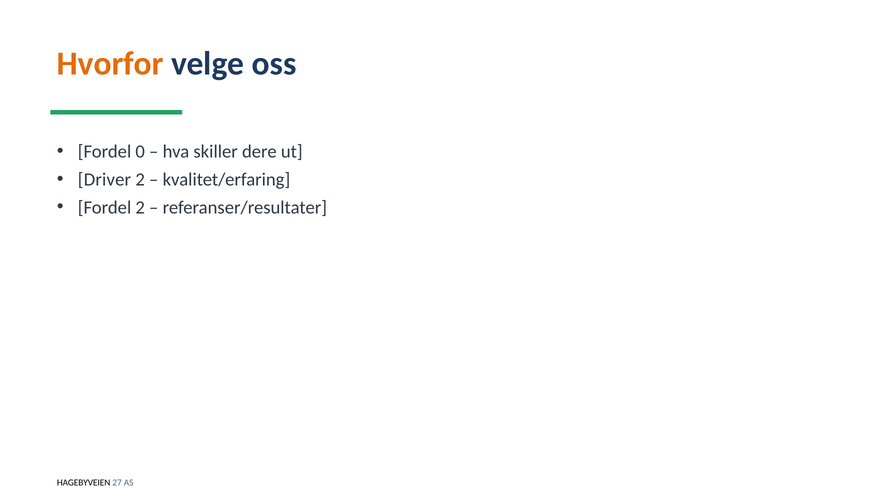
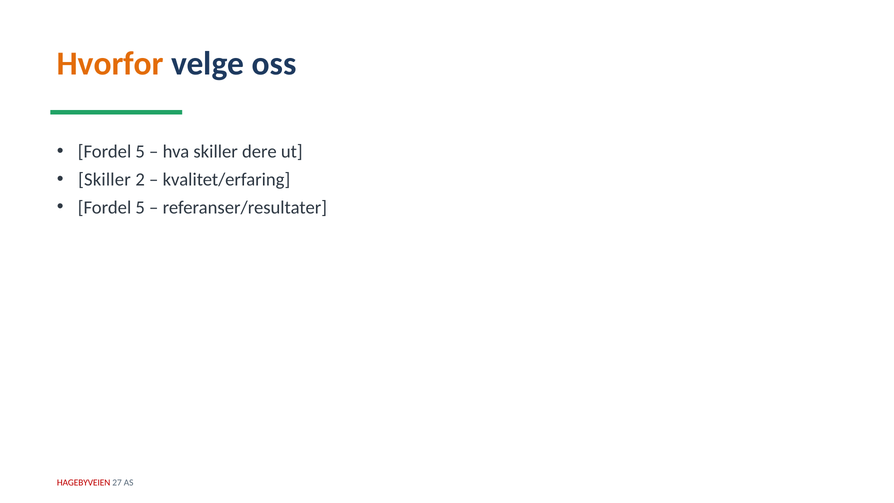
0: 0 -> 5 (140, 151)
Driver: Driver -> Skiller (104, 179)
2: 2 -> 5 (140, 207)
HAGEBYVEIEN colour: black -> red (84, 483)
